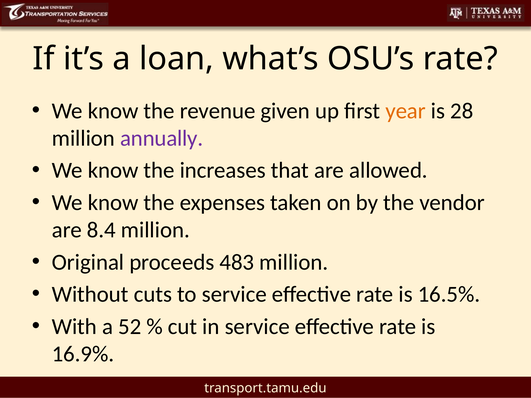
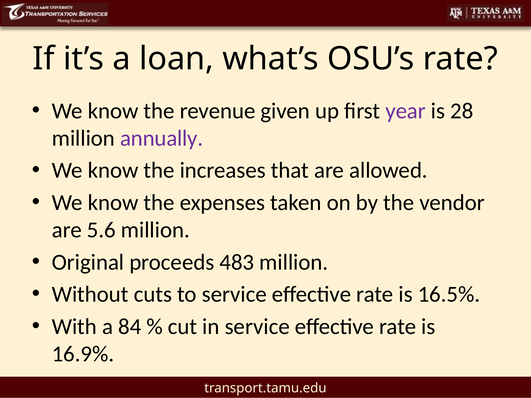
year colour: orange -> purple (406, 111)
8.4: 8.4 -> 5.6 (101, 230)
52: 52 -> 84 (130, 327)
